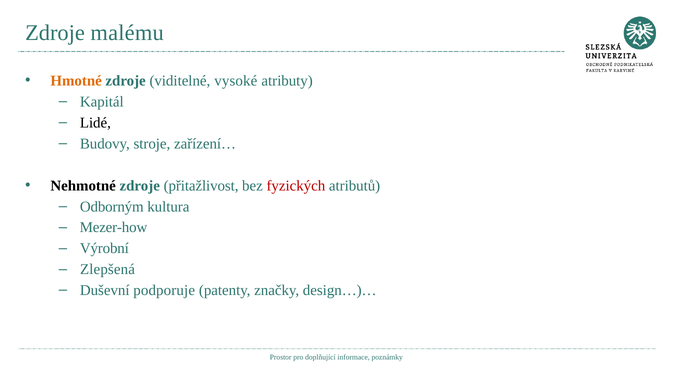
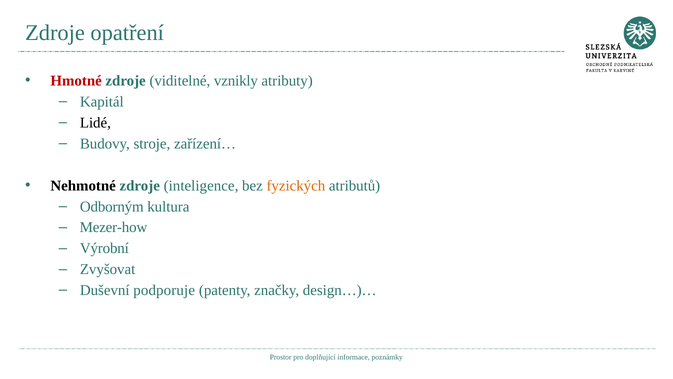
malému: malému -> opatření (127, 33)
Hmotné colour: orange -> red (76, 81)
vysoké: vysoké -> vznikly (236, 81)
přitažlivost: přitažlivost -> inteligence (201, 185)
fyzických colour: red -> orange (296, 185)
Zlepšená: Zlepšená -> Zvyšovat (108, 269)
